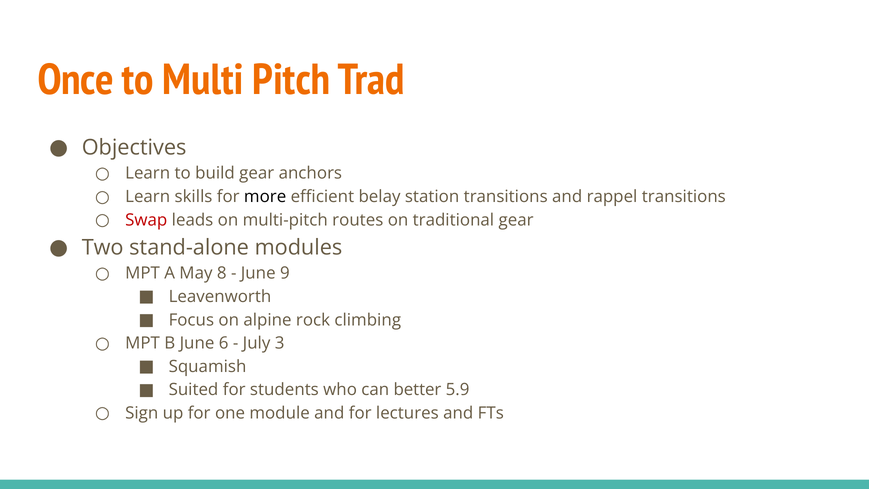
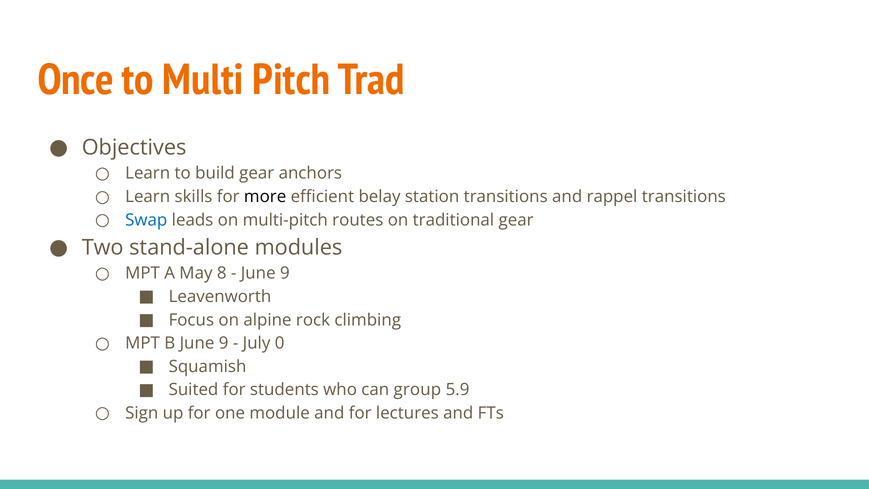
Swap colour: red -> blue (146, 220)
B June 6: 6 -> 9 (224, 343)
3: 3 -> 0 (280, 343)
better: better -> group (417, 390)
